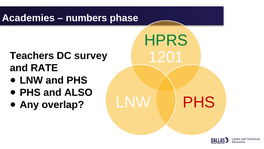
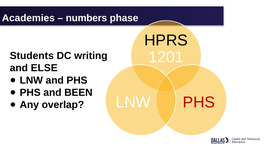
HPRS colour: green -> black (166, 40)
Teachers: Teachers -> Students (32, 56)
survey: survey -> writing (91, 56)
RATE: RATE -> ELSE (44, 68)
ALSO: ALSO -> BEEN (78, 92)
